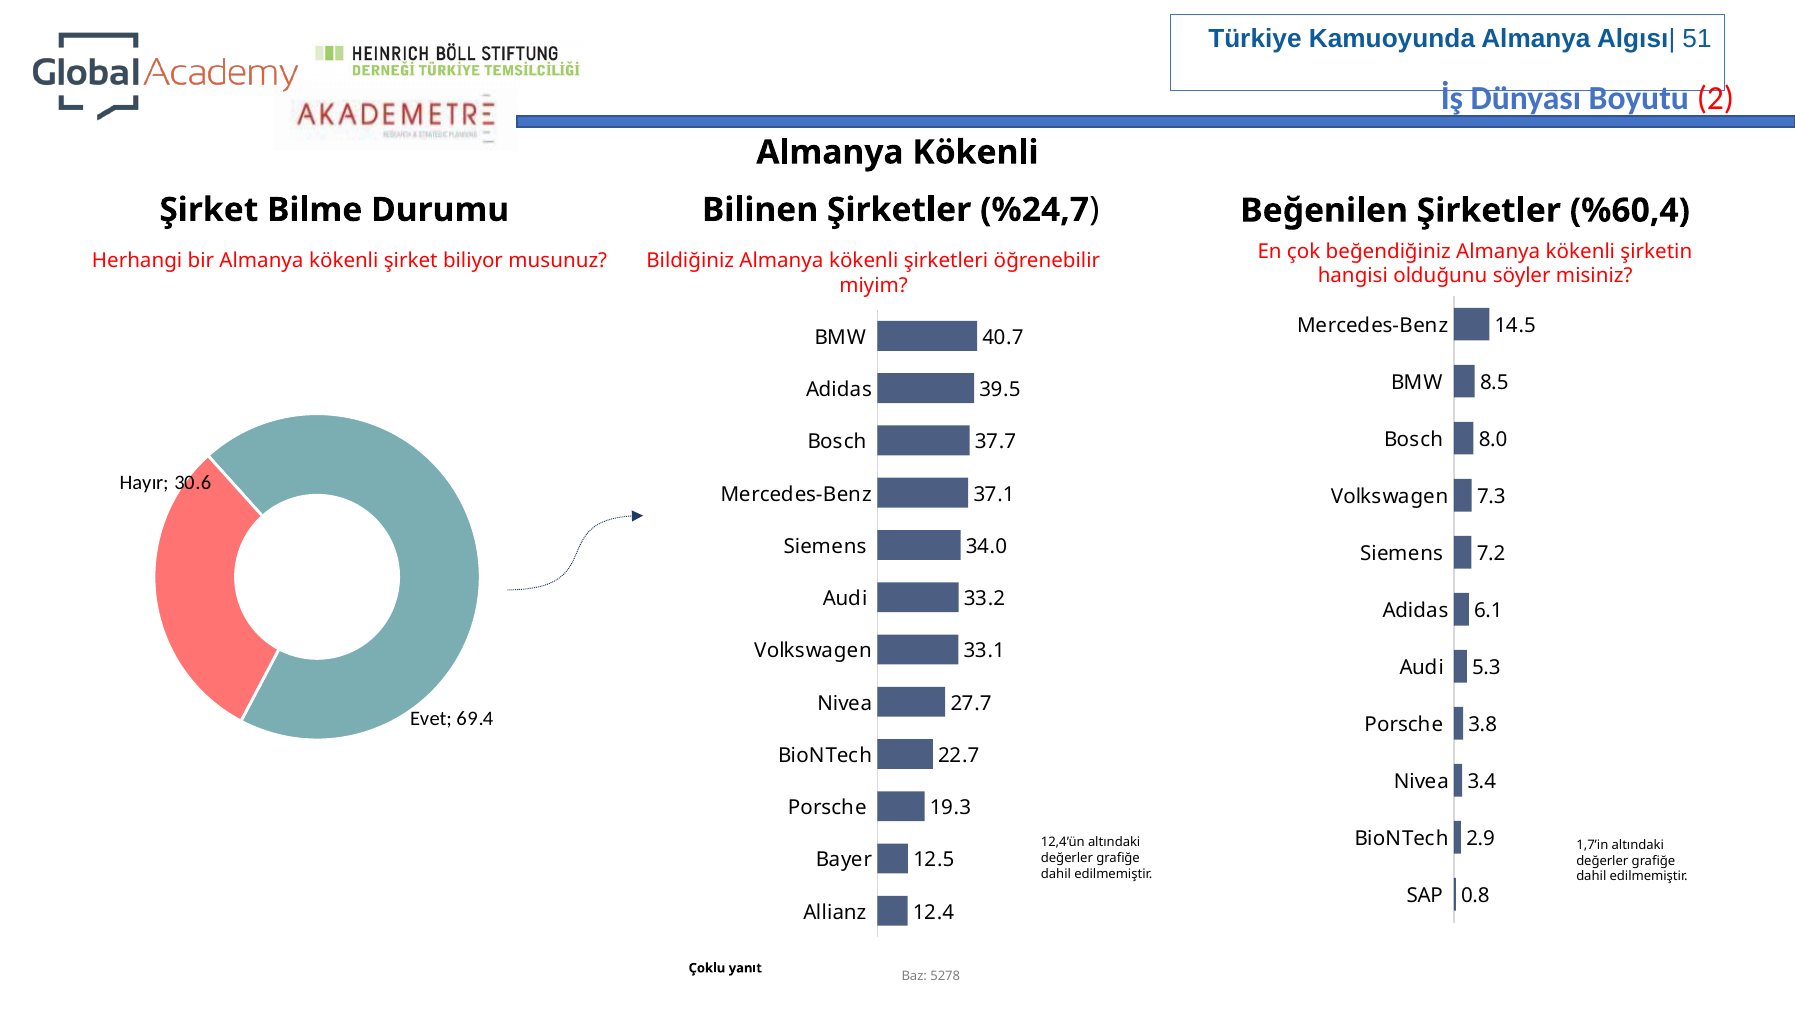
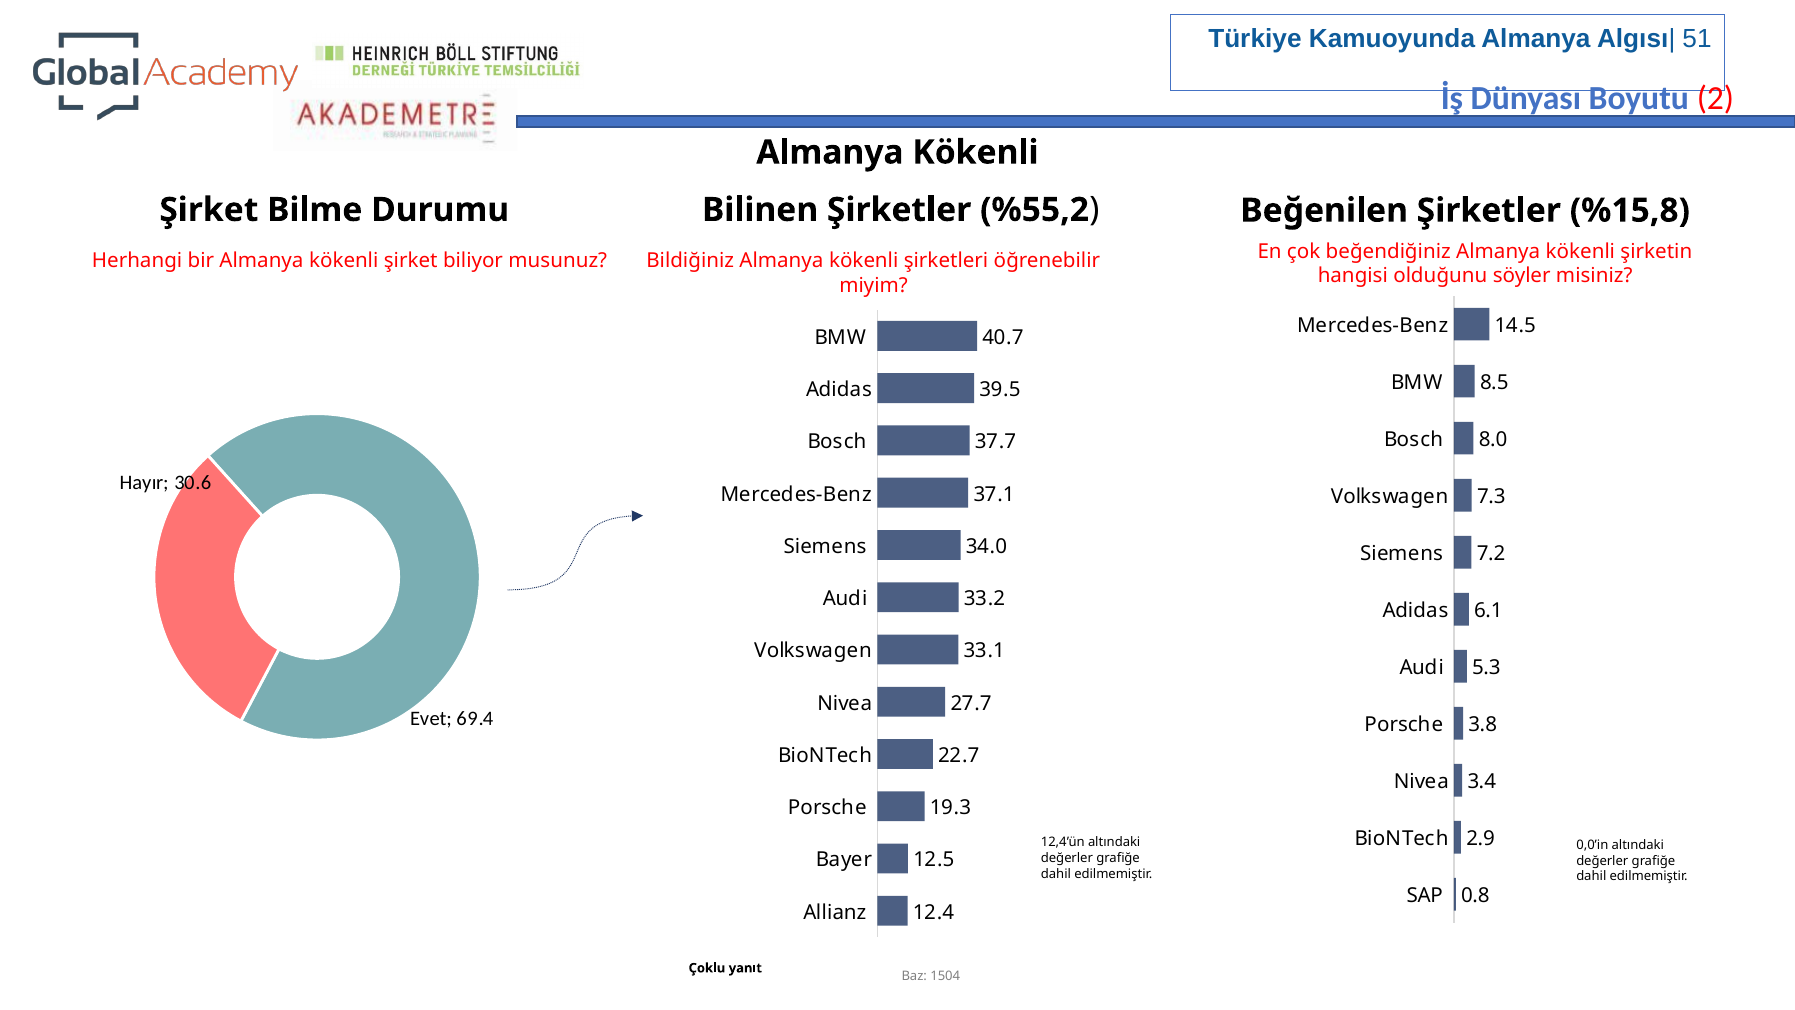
%24,7: %24,7 -> %55,2 (1034, 210)
%60,4: %60,4 -> %15,8 (1630, 210)
1,7’in: 1,7’in -> 0,0’in (1592, 845)
5278: 5278 -> 1504 (945, 976)
